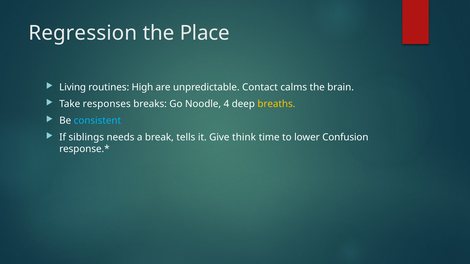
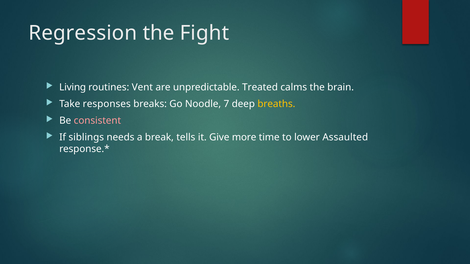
Place: Place -> Fight (204, 33)
High: High -> Vent (142, 87)
Contact: Contact -> Treated (260, 87)
4: 4 -> 7 (226, 104)
consistent colour: light blue -> pink (97, 121)
think: think -> more (244, 137)
Confusion: Confusion -> Assaulted (345, 137)
